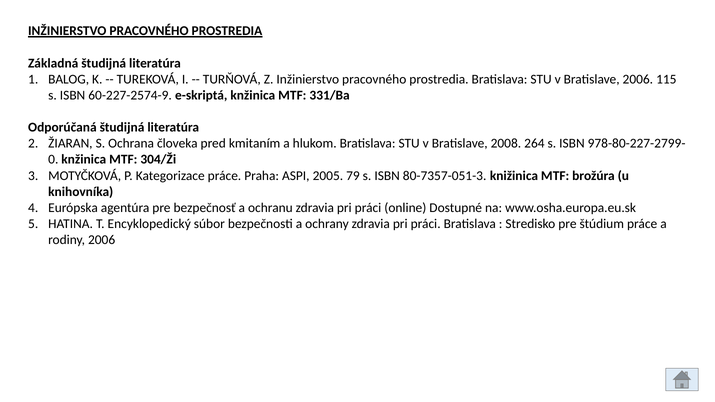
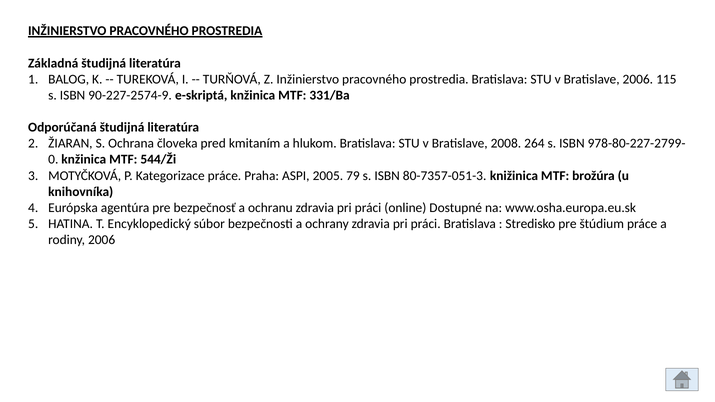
60-227-2574-9: 60-227-2574-9 -> 90-227-2574-9 (130, 95)
304/Ži: 304/Ži -> 544/Ži (158, 160)
